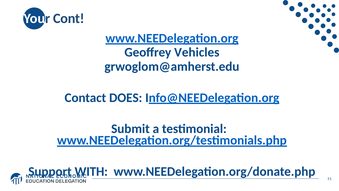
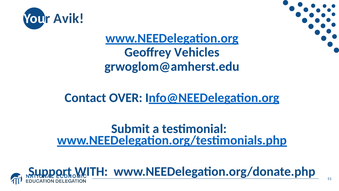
Cont: Cont -> Avik (69, 18)
DOES: DOES -> OVER (126, 98)
